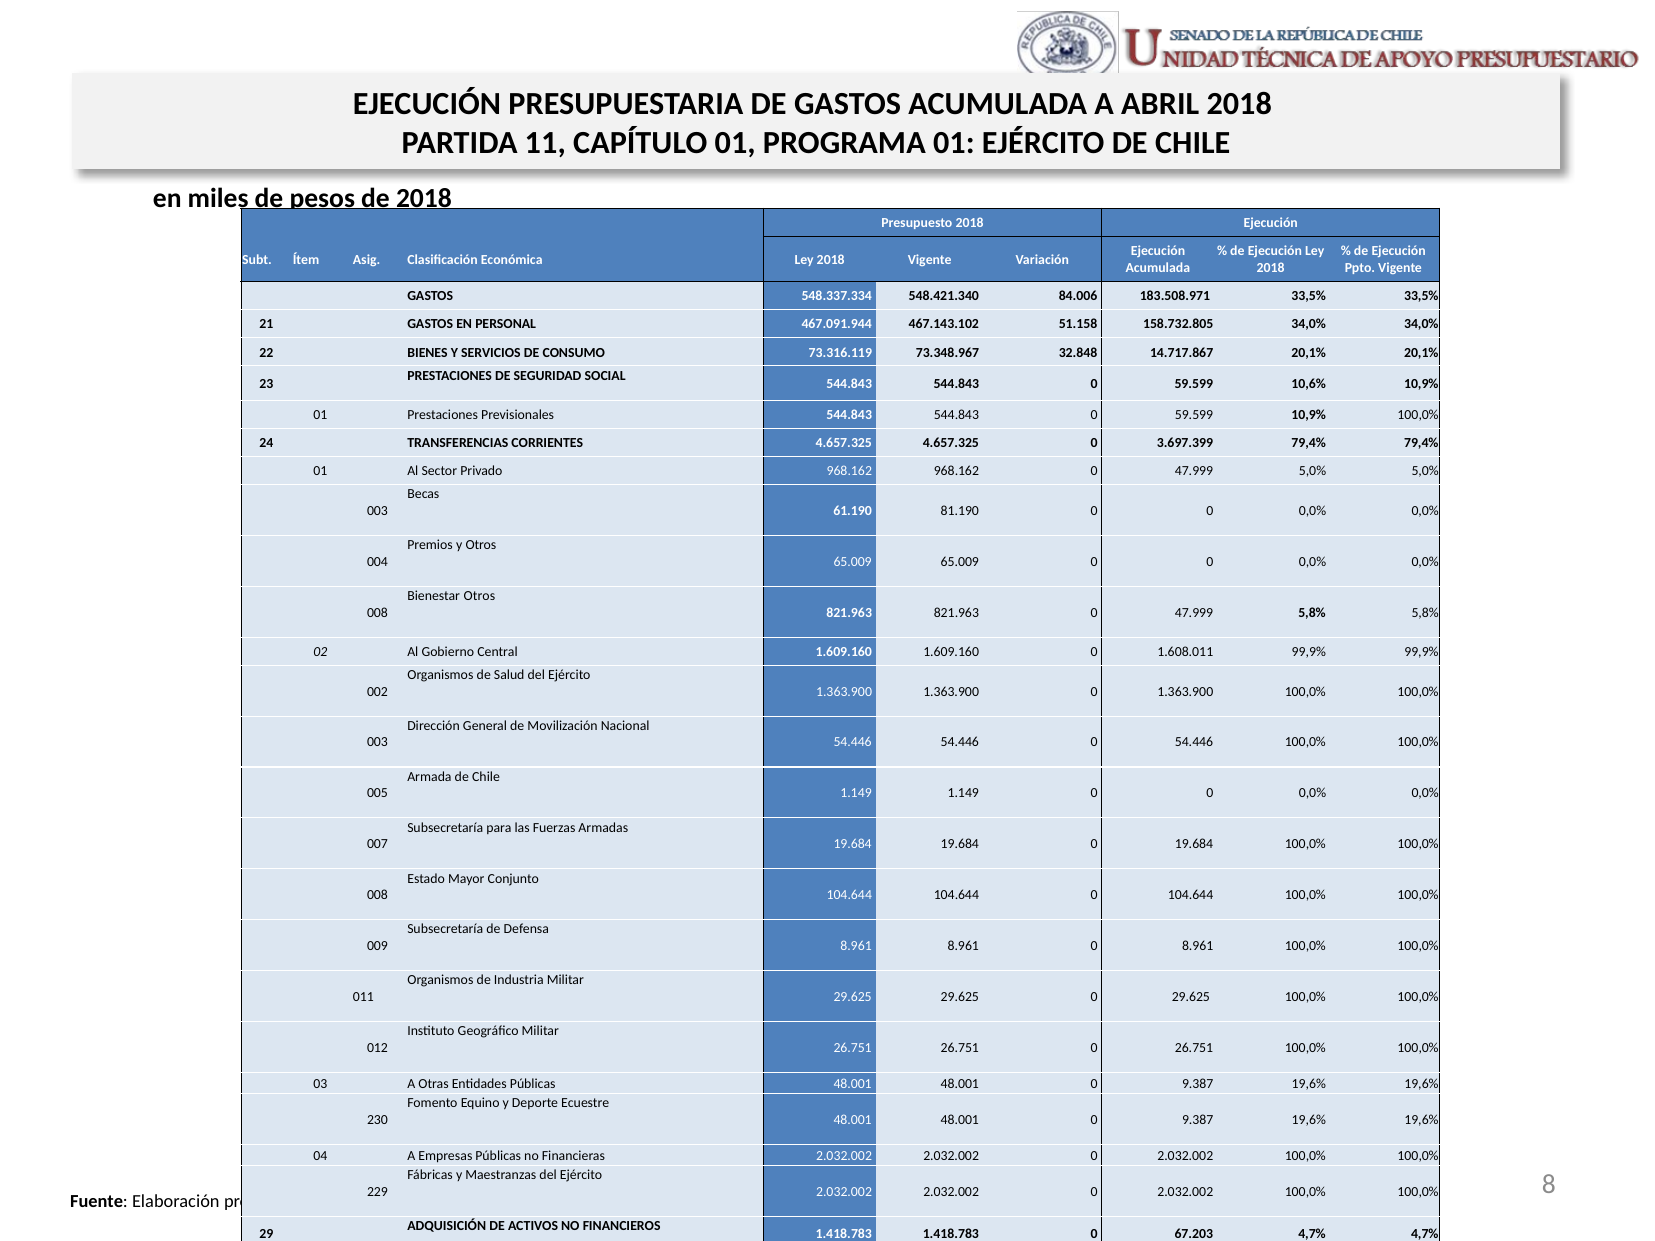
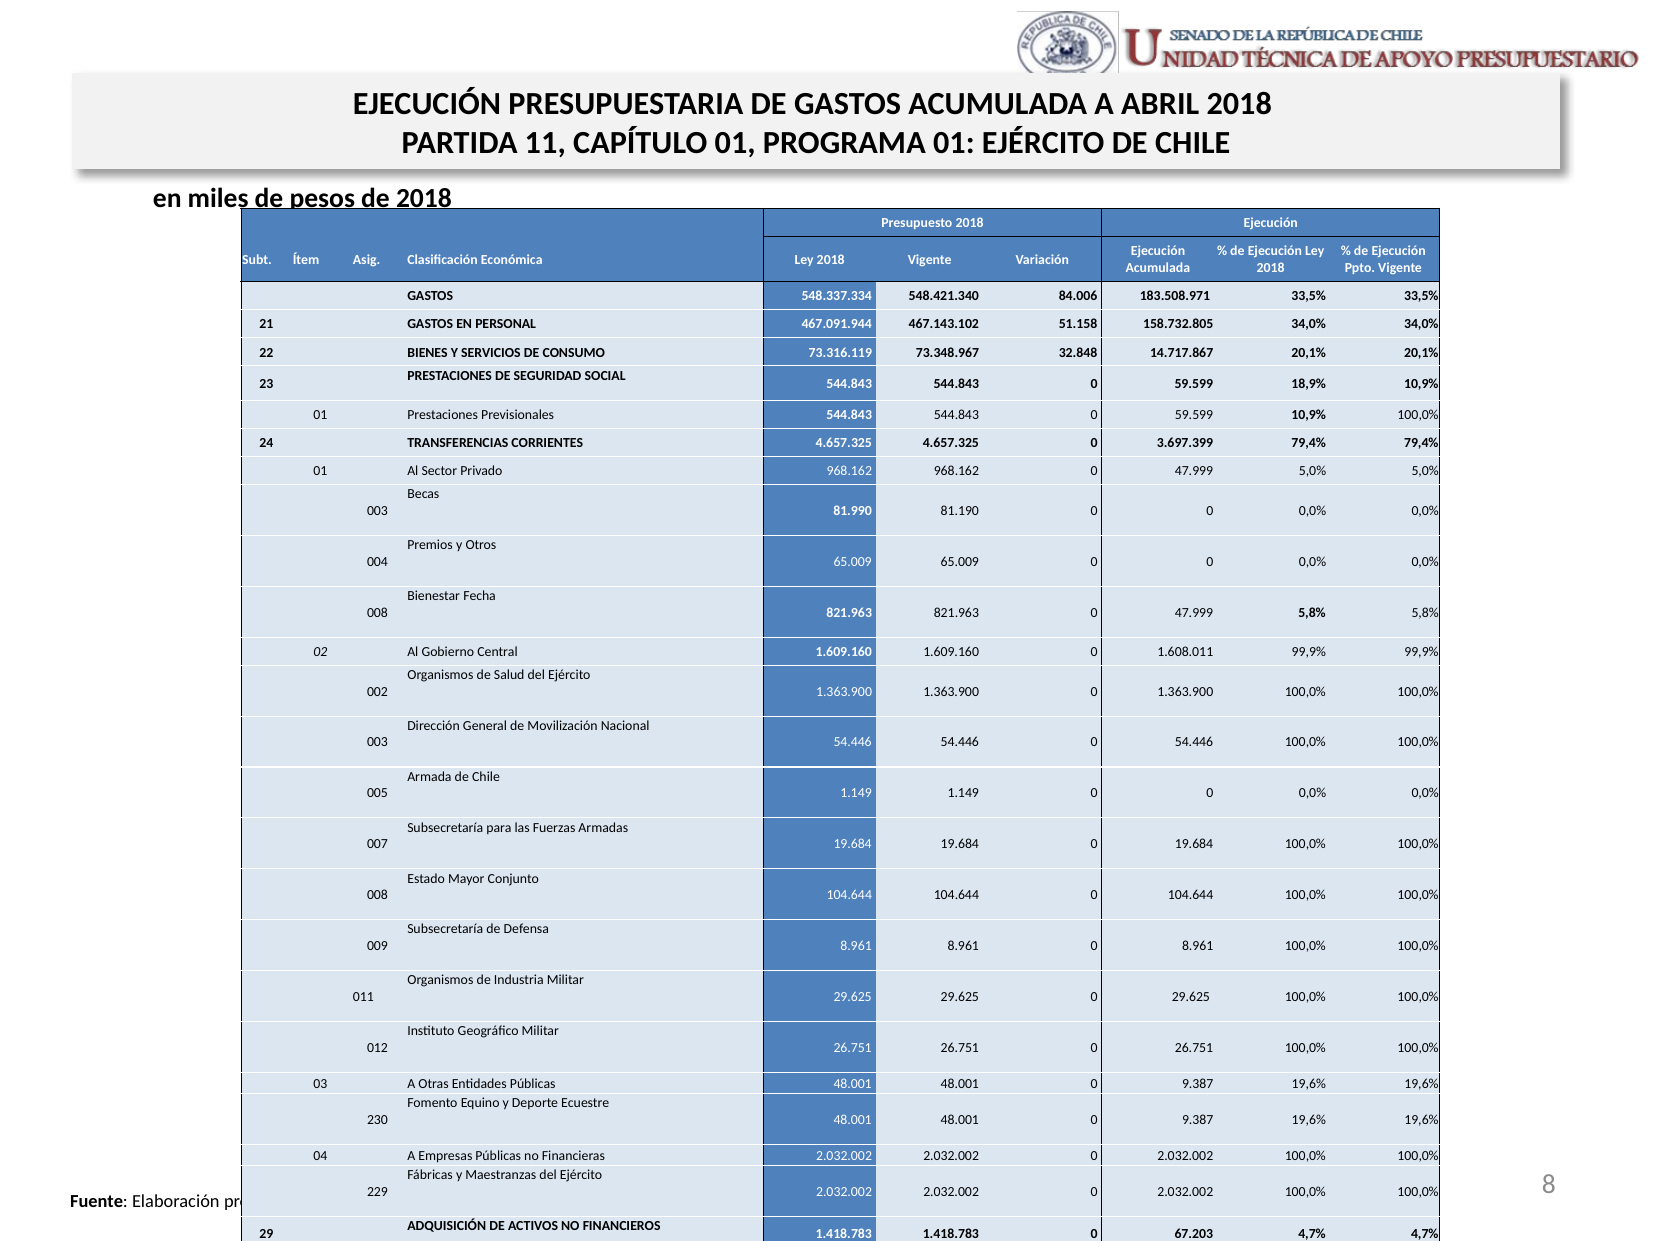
10,6%: 10,6% -> 18,9% (1309, 384)
61.190: 61.190 -> 81.990 (853, 511)
Bienestar Otros: Otros -> Fecha (480, 596)
